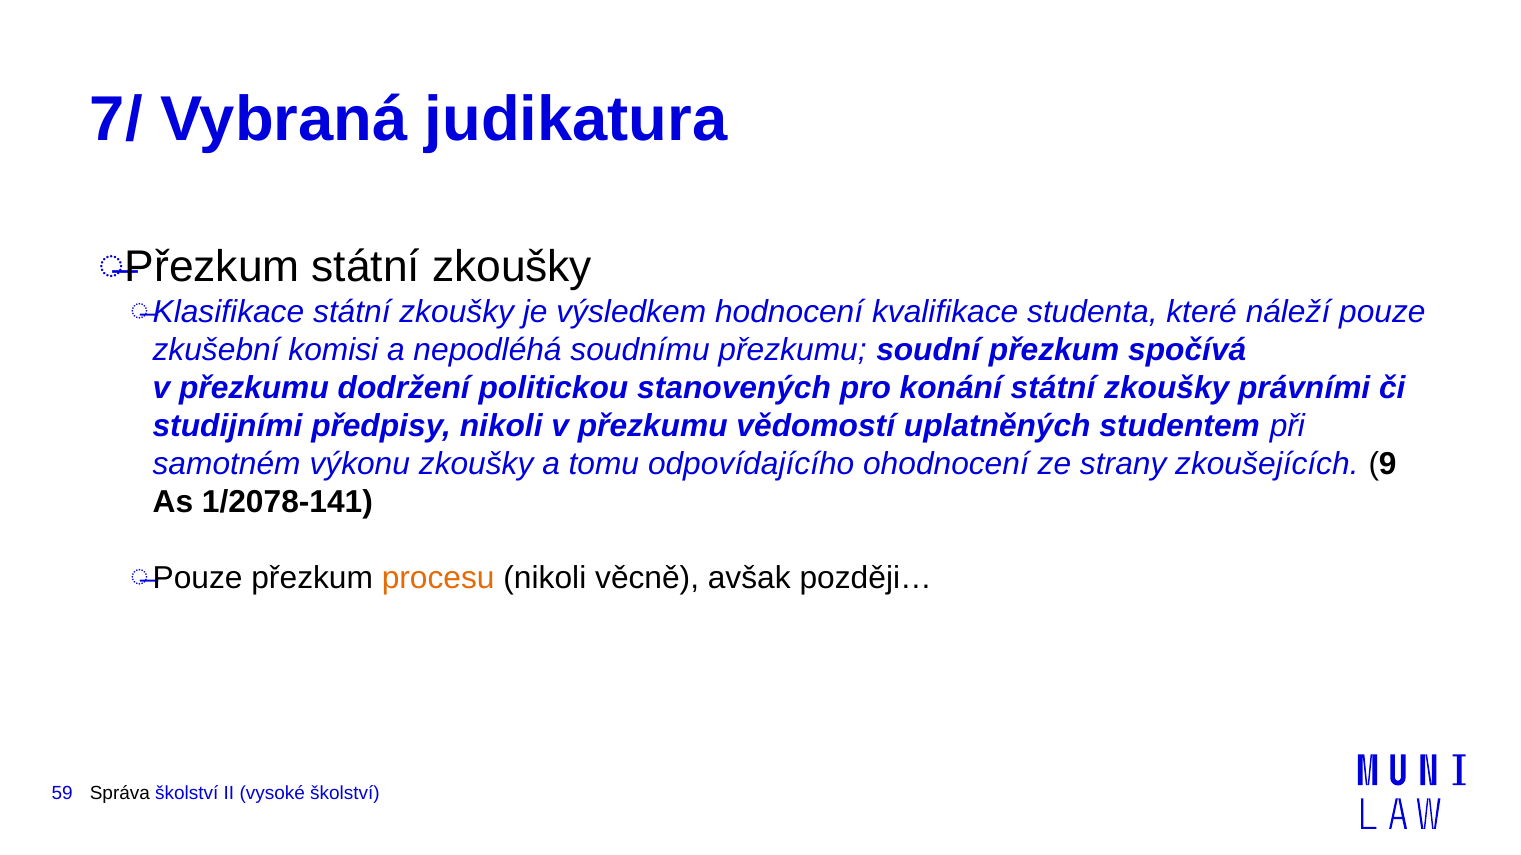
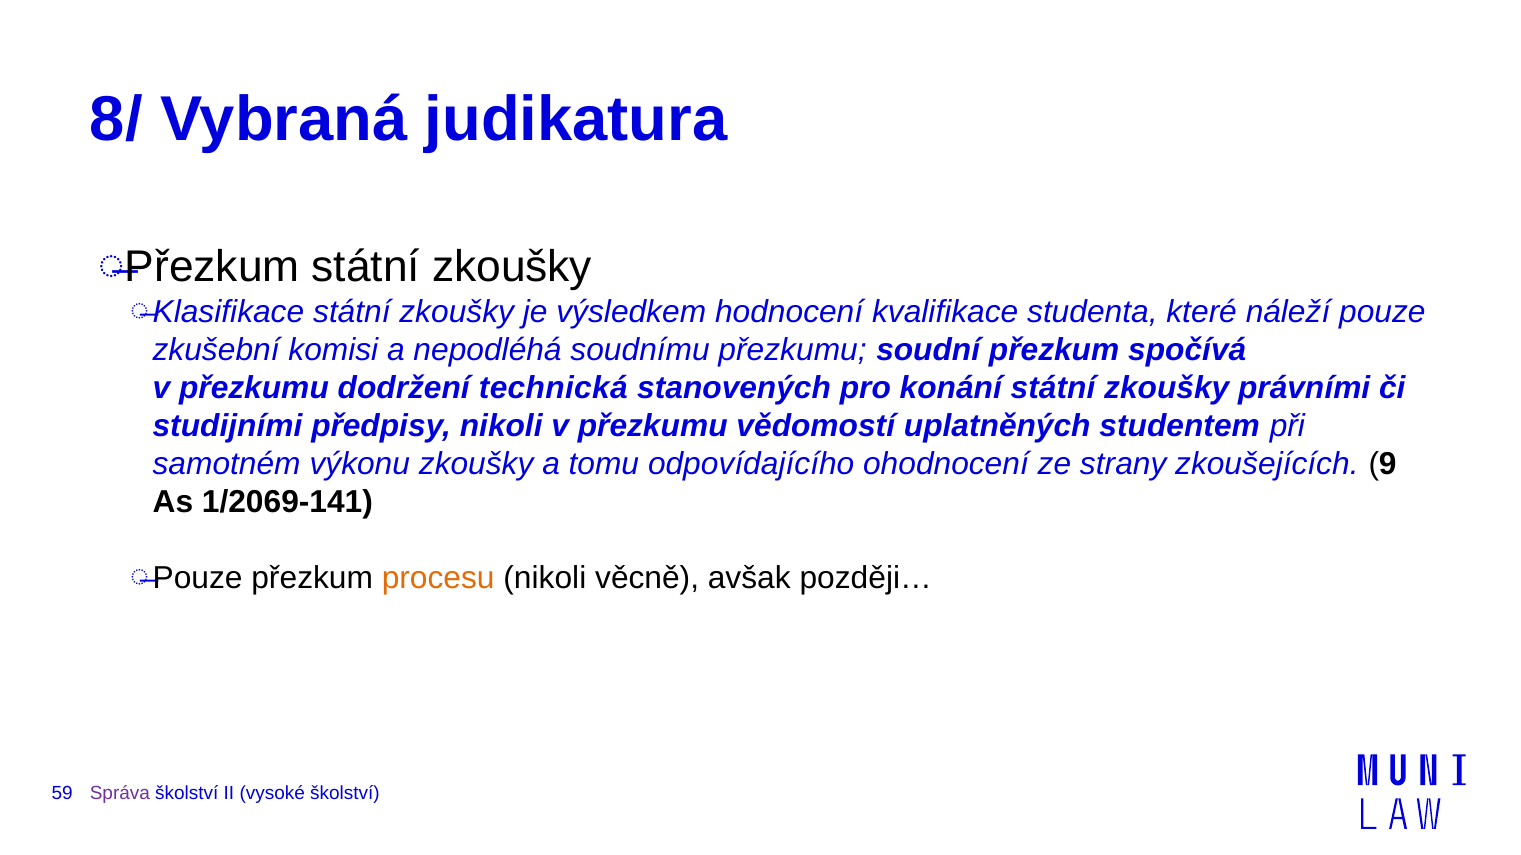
7/: 7/ -> 8/ (116, 120)
politickou: politickou -> technická (553, 388)
1/2078-141: 1/2078-141 -> 1/2069-141 (287, 502)
Správa colour: black -> purple (120, 794)
